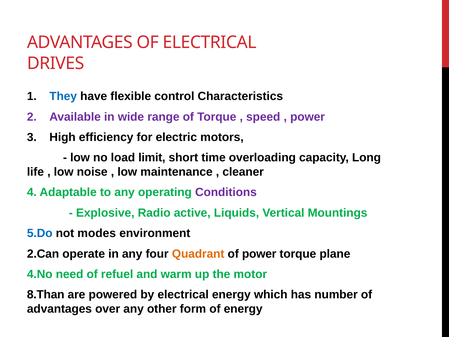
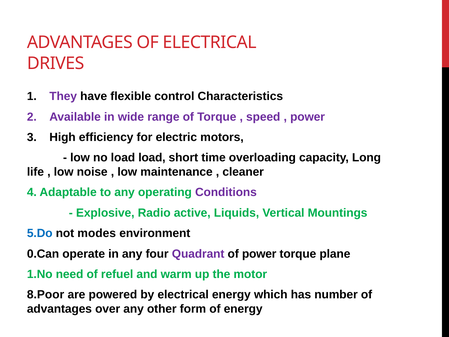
They colour: blue -> purple (63, 96)
load limit: limit -> load (152, 158)
2.Can: 2.Can -> 0.Can (43, 254)
Quadrant colour: orange -> purple (198, 254)
4.No: 4.No -> 1.No (40, 274)
8.Than: 8.Than -> 8.Poor (46, 295)
